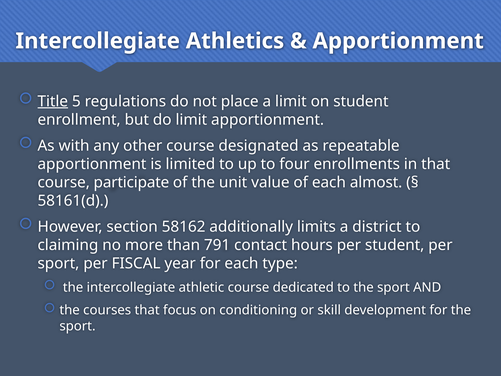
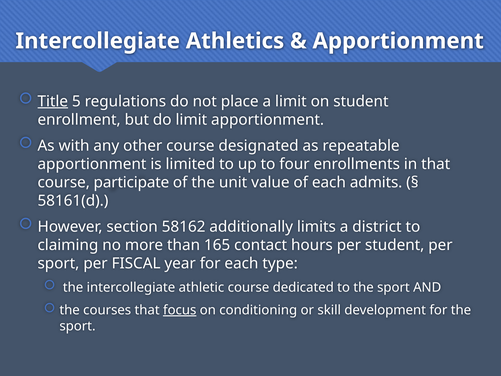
almost: almost -> admits (376, 182)
791: 791 -> 165 (217, 245)
focus underline: none -> present (180, 310)
